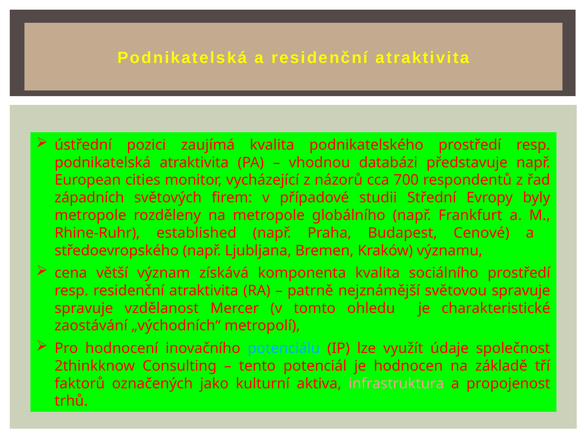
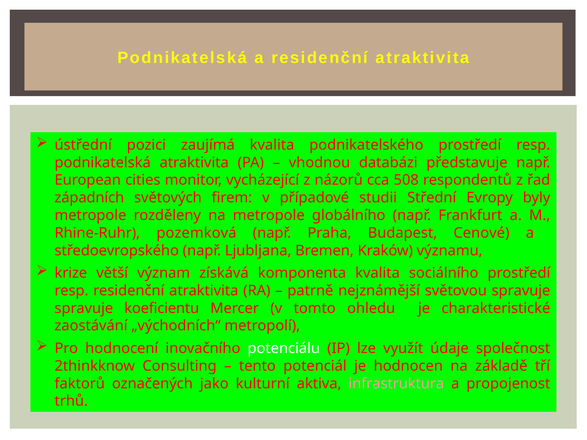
700: 700 -> 508 (406, 180)
established: established -> pozemková (196, 233)
cena: cena -> krize (71, 273)
vzdělanost: vzdělanost -> koeficientu (162, 308)
potenciálu colour: light blue -> white (284, 349)
